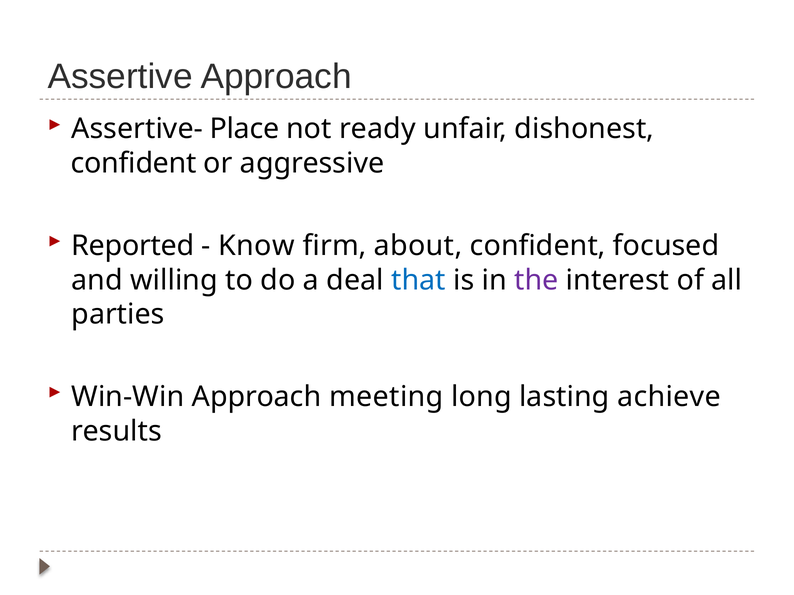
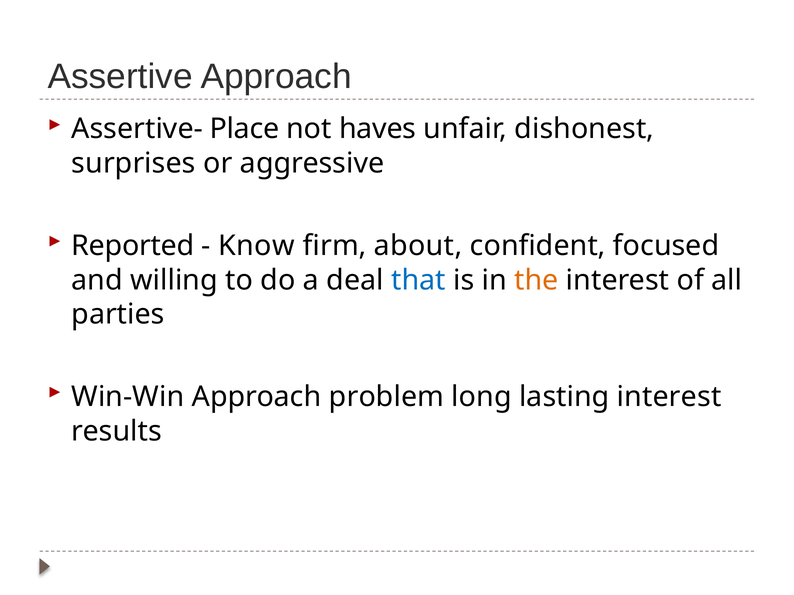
ready: ready -> haves (378, 129)
confident: confident -> surprises (134, 164)
the colour: purple -> orange (536, 280)
meeting: meeting -> problem (387, 397)
lasting achieve: achieve -> interest (669, 397)
